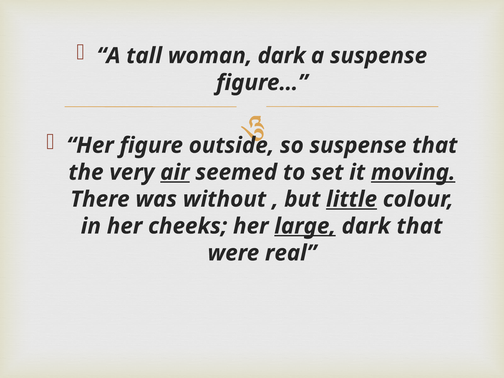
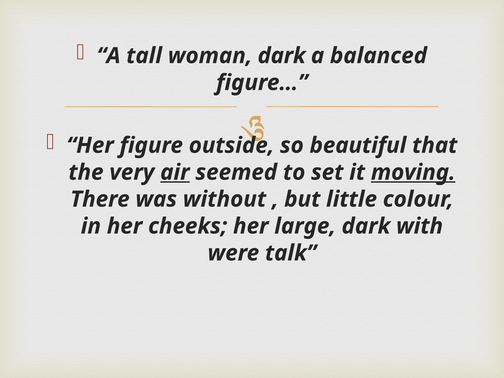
a suspense: suspense -> balanced (379, 56)
so suspense: suspense -> beautiful (358, 145)
little underline: present -> none (352, 199)
large underline: present -> none (305, 226)
dark that: that -> with (420, 226)
real: real -> talk (291, 253)
